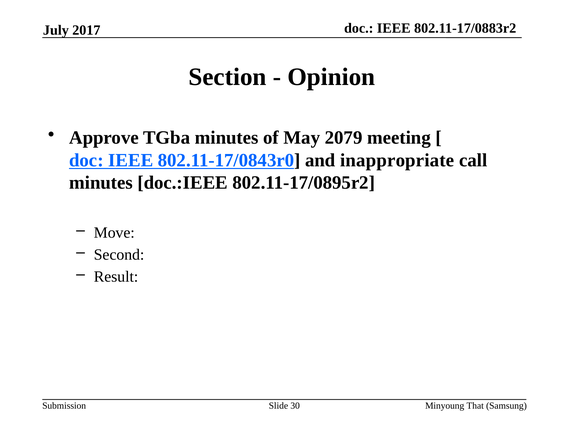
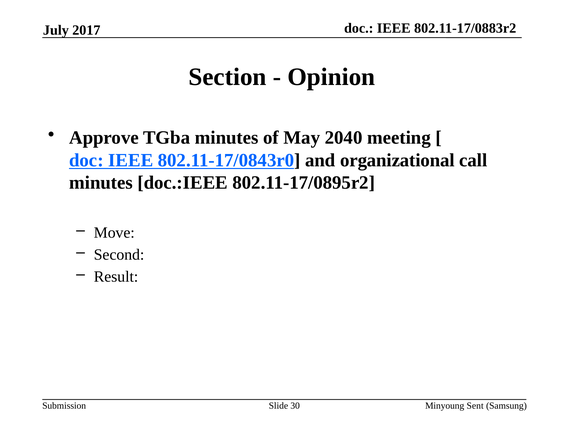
2079: 2079 -> 2040 (344, 138)
inappropriate: inappropriate -> organizational (397, 160)
That: That -> Sent (475, 406)
